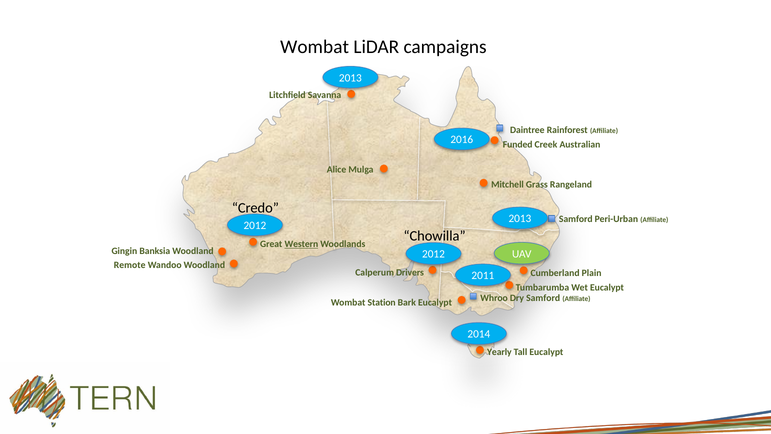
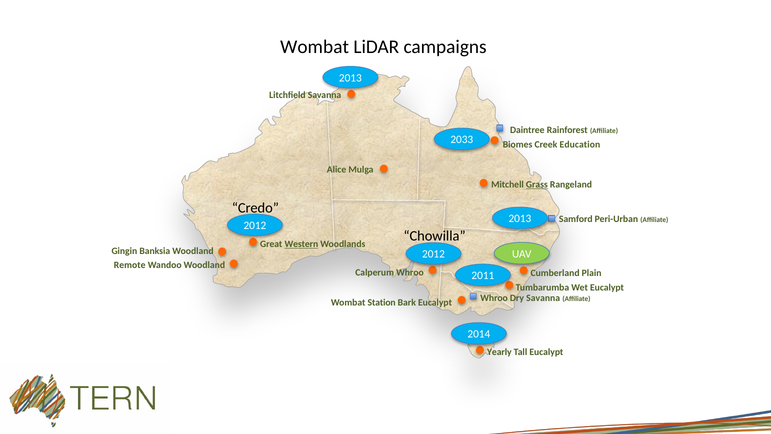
2016: 2016 -> 2033 (462, 140)
Funded: Funded -> Biomes (518, 144)
Australian: Australian -> Education (580, 144)
Grass underline: none -> present (537, 185)
Calperum Drivers: Drivers -> Whroo (410, 272)
Dry Samford: Samford -> Savanna (543, 298)
